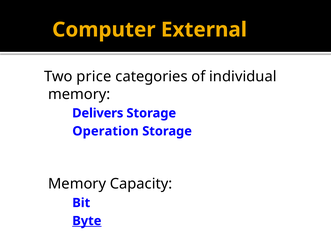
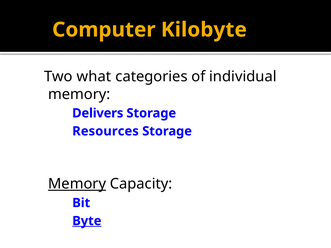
External: External -> Kilobyte (204, 30)
price: price -> what (94, 77)
Operation: Operation -> Resources (106, 131)
Memory underline: none -> present (77, 184)
